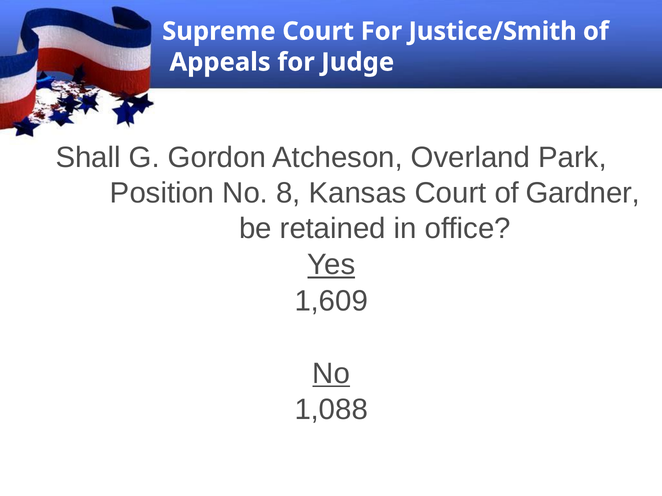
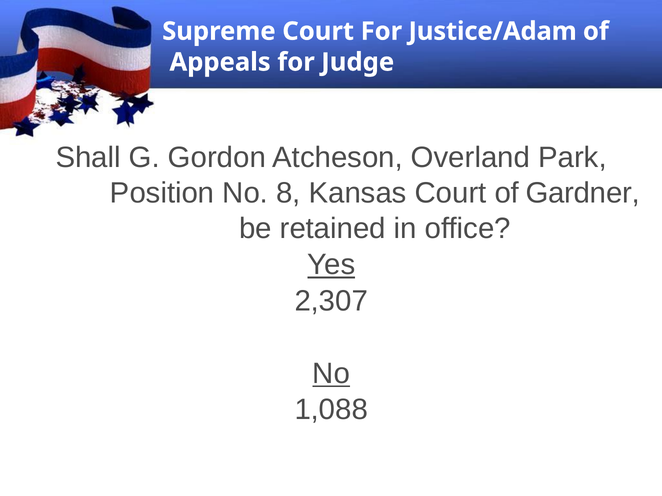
Justice/Smith: Justice/Smith -> Justice/Adam (493, 31)
1,609: 1,609 -> 2,307 (331, 301)
